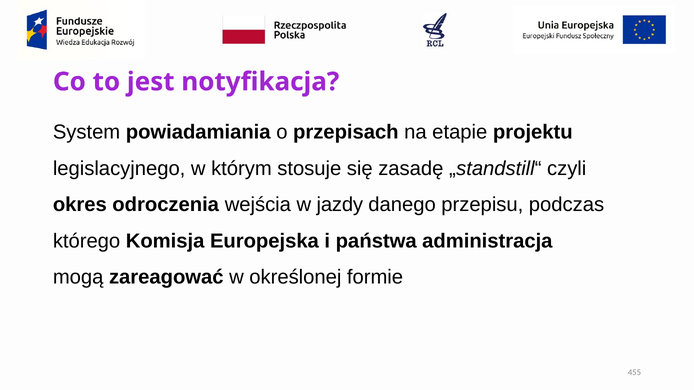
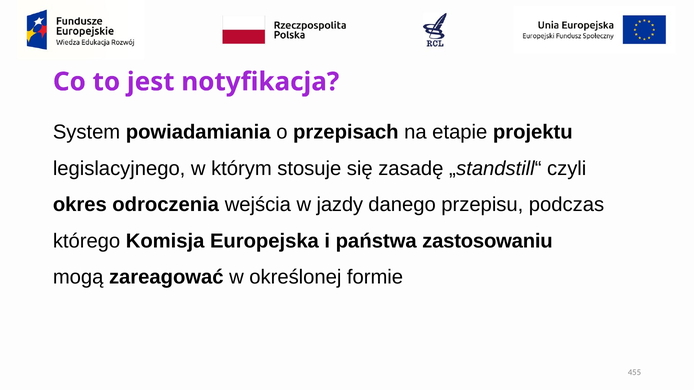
administracja: administracja -> zastosowaniu (487, 241)
